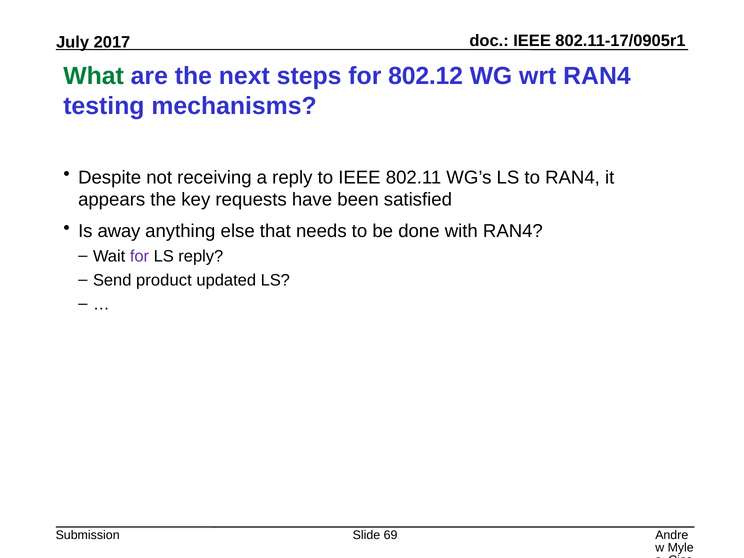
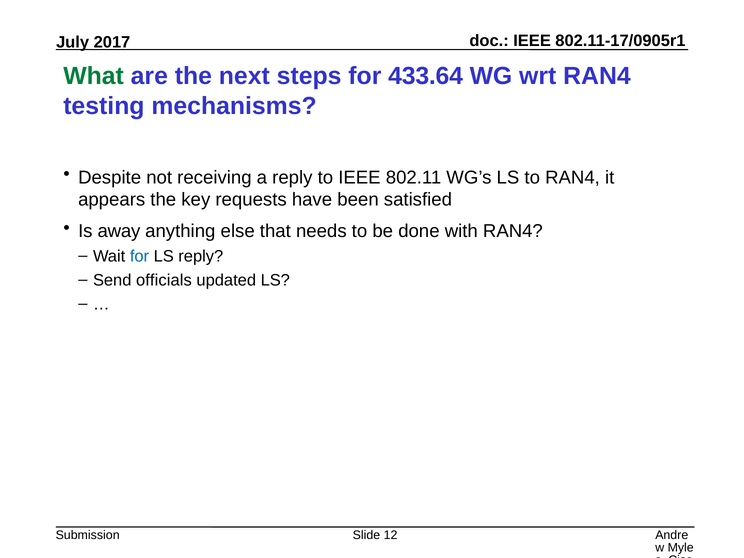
802.12: 802.12 -> 433.64 (426, 76)
for colour: purple -> blue (139, 256)
product: product -> officials (164, 280)
69: 69 -> 12 (391, 535)
